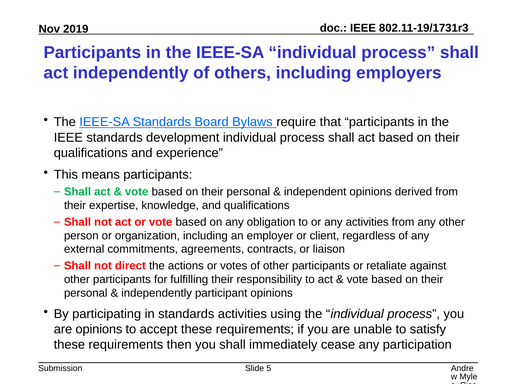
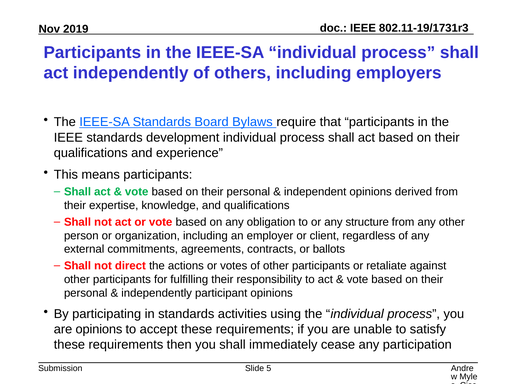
any activities: activities -> structure (367, 222)
liaison: liaison -> ballots (329, 249)
